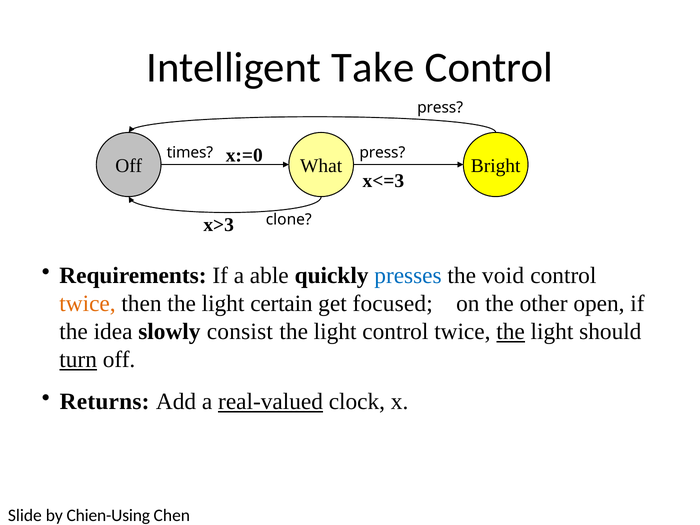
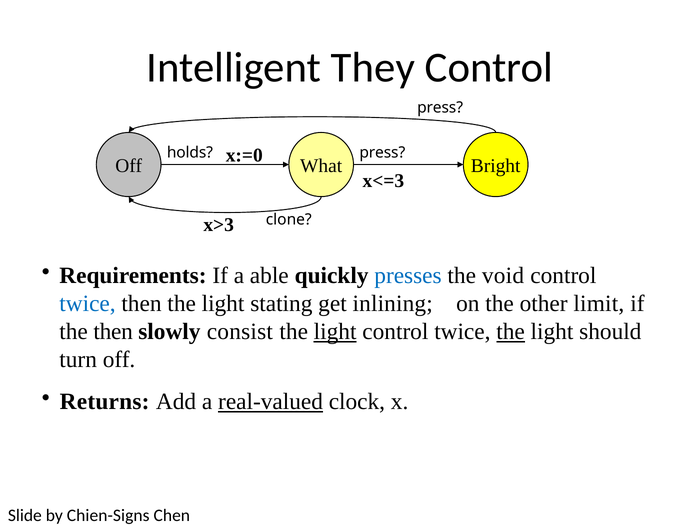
Take: Take -> They (373, 68)
times: times -> holds (190, 153)
twice colour: orange -> blue (88, 304)
certain: certain -> stating (281, 304)
focused: focused -> inlining (393, 304)
open: open -> limit (599, 304)
the idea: idea -> then (113, 332)
light underline: none -> present (335, 332)
turn underline: present -> none (78, 360)
Chien-Using: Chien-Using -> Chien-Signs (108, 515)
